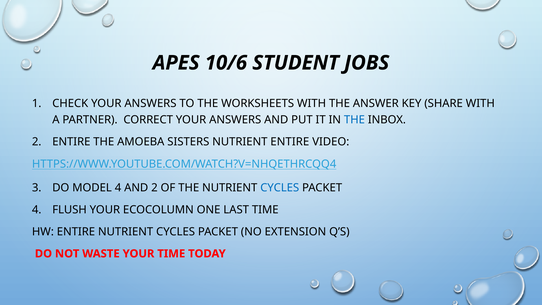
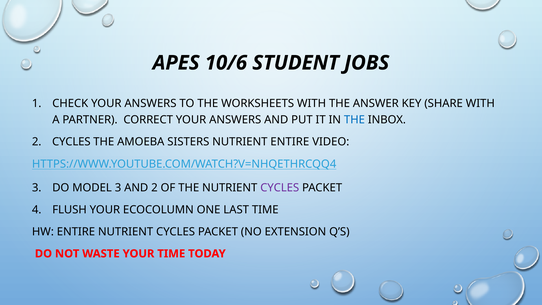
2 ENTIRE: ENTIRE -> CYCLES (71, 142)
MODEL 4: 4 -> 3 (118, 188)
CYCLES colour: blue -> purple (280, 188)
